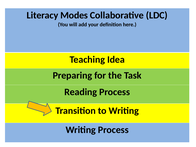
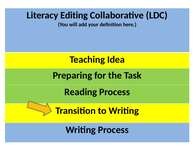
Modes: Modes -> Editing (74, 15)
